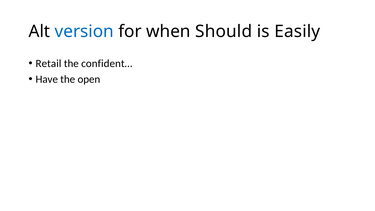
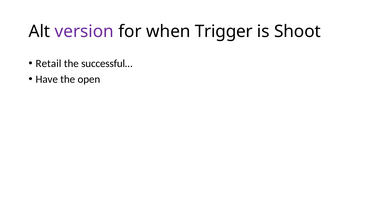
version colour: blue -> purple (84, 32)
Should: Should -> Trigger (224, 32)
Easily: Easily -> Shoot (297, 32)
confident…: confident… -> successful… (107, 63)
